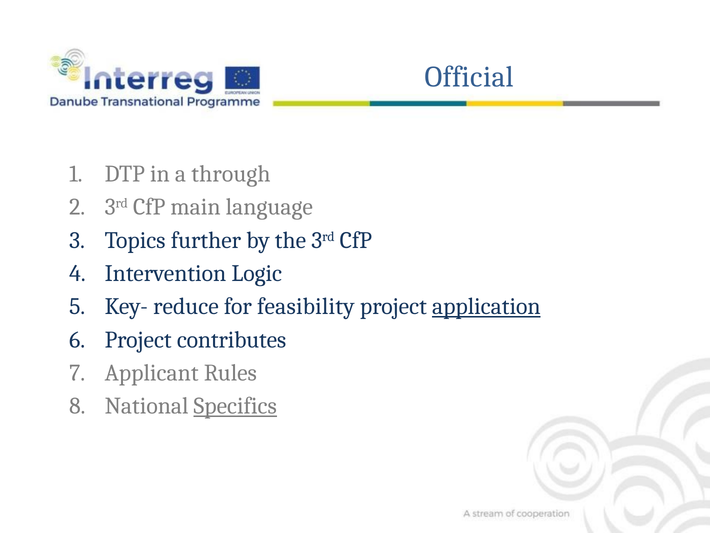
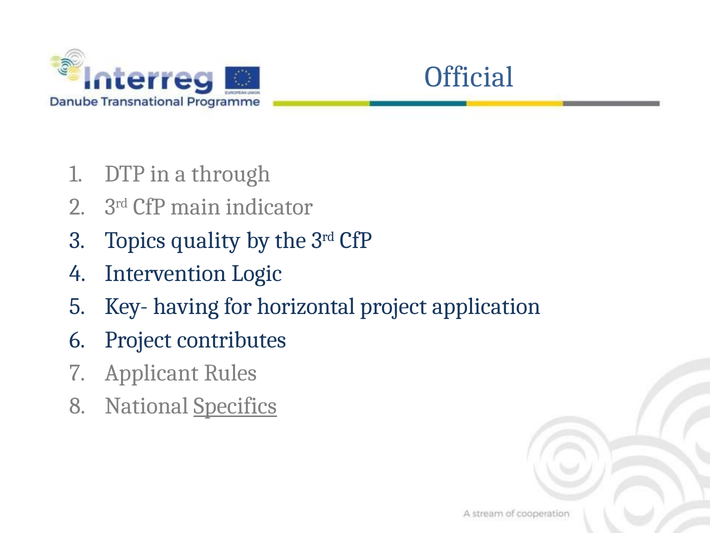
language: language -> indicator (269, 207)
further: further -> quality (206, 240)
reduce: reduce -> having (186, 306)
feasibility: feasibility -> horizontal (306, 306)
application underline: present -> none (486, 306)
